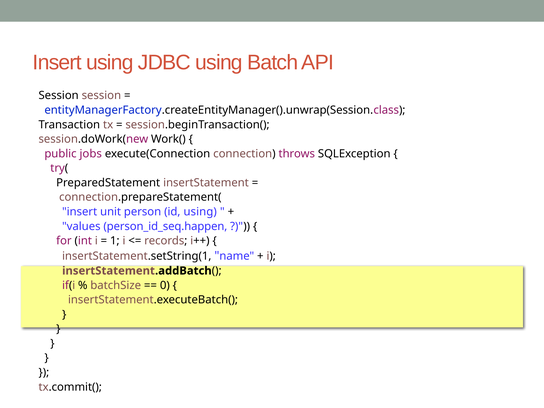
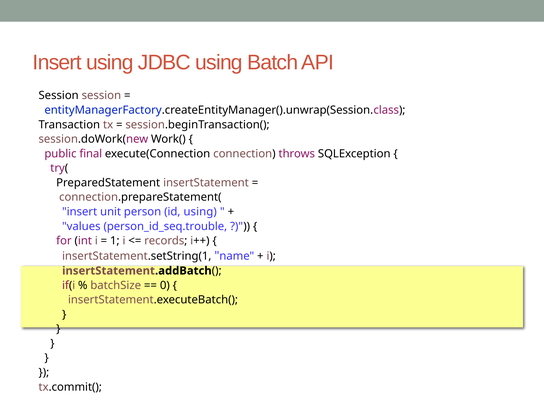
jobs: jobs -> final (91, 154)
person_id_seq.happen: person_id_seq.happen -> person_id_seq.trouble (165, 226)
